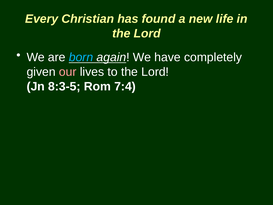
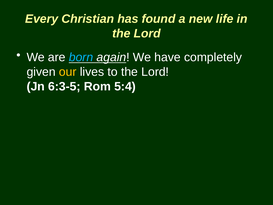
our colour: pink -> yellow (68, 72)
8:3-5: 8:3-5 -> 6:3-5 (64, 86)
7:4: 7:4 -> 5:4 (125, 86)
